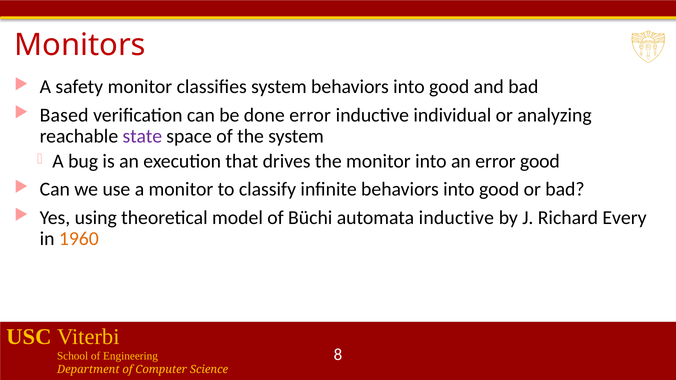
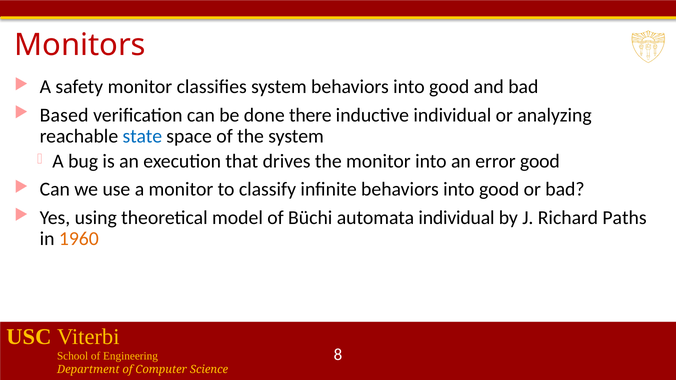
done error: error -> there (310, 115)
state colour: purple -> blue (142, 136)
automata inductive: inductive -> individual (456, 218)
Every: Every -> Paths (625, 218)
